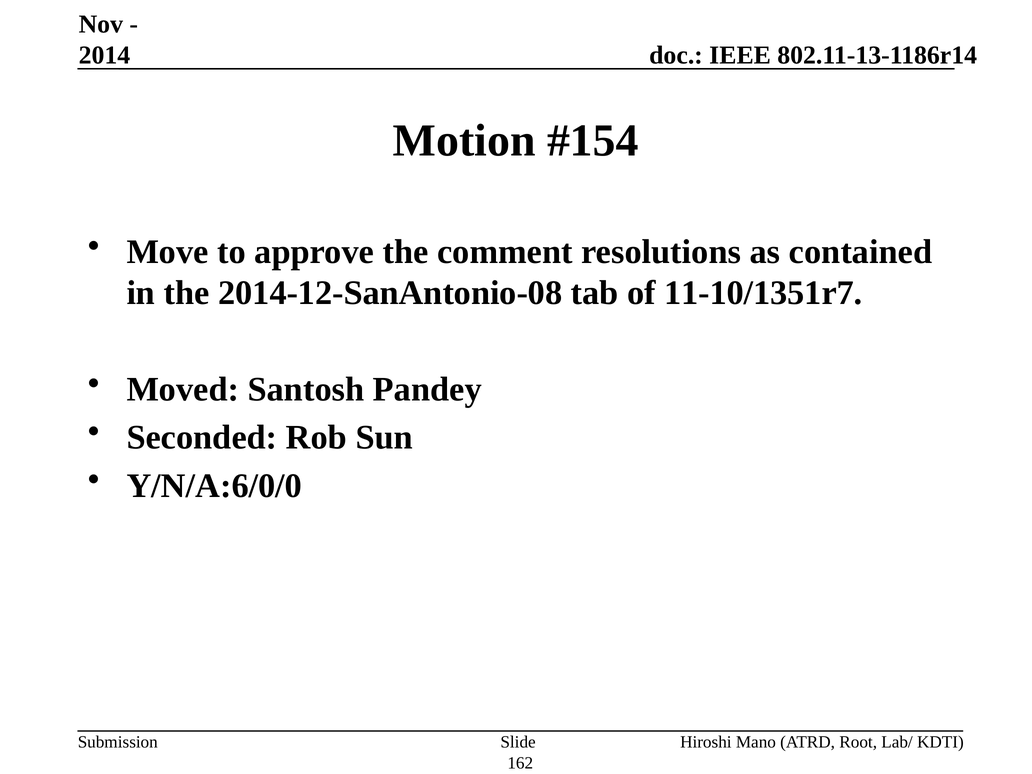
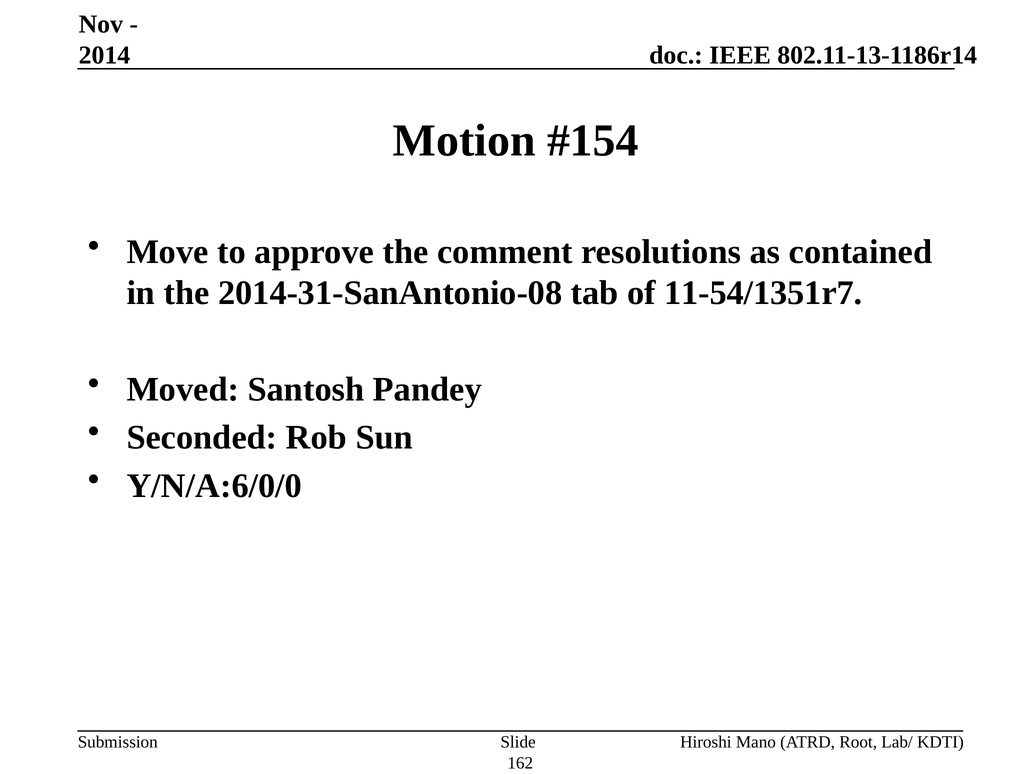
2014-12-SanAntonio-08: 2014-12-SanAntonio-08 -> 2014-31-SanAntonio-08 (390, 293)
11-10/1351r7: 11-10/1351r7 -> 11-54/1351r7 (763, 293)
